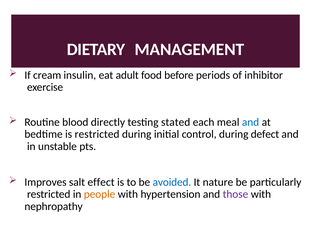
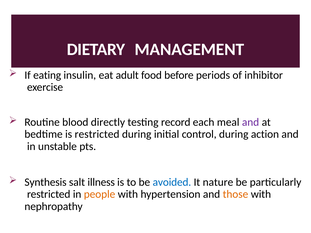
cream: cream -> eating (47, 75)
stated: stated -> record (176, 122)
and colour: blue -> purple (251, 122)
defect: defect -> action (265, 134)
Improves: Improves -> Synthesis (46, 182)
effect: effect -> illness (101, 182)
those colour: purple -> orange (235, 194)
